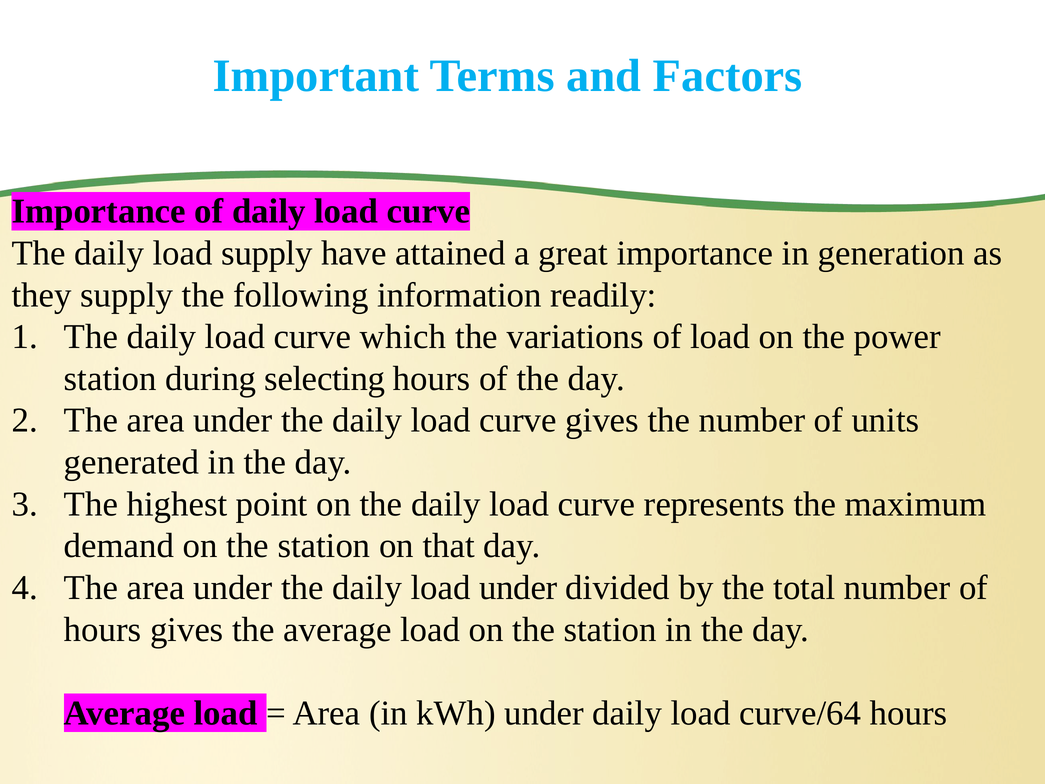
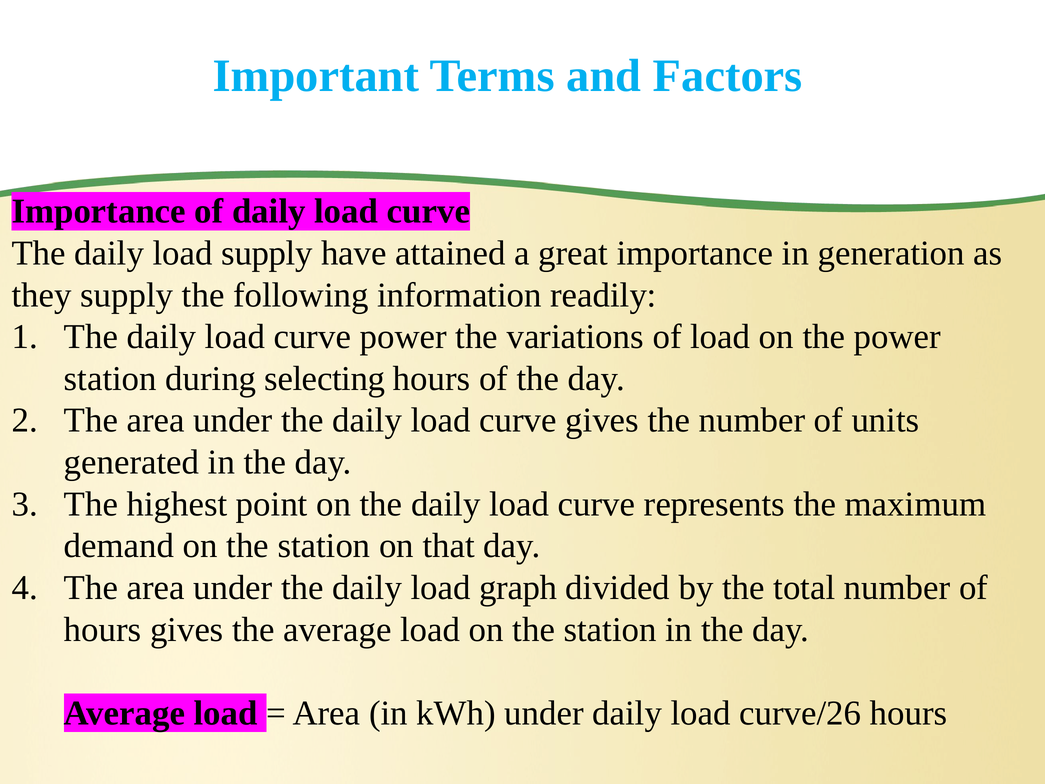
curve which: which -> power (403, 337)
load under: under -> graph (518, 588)
curve/64: curve/64 -> curve/26 (800, 713)
